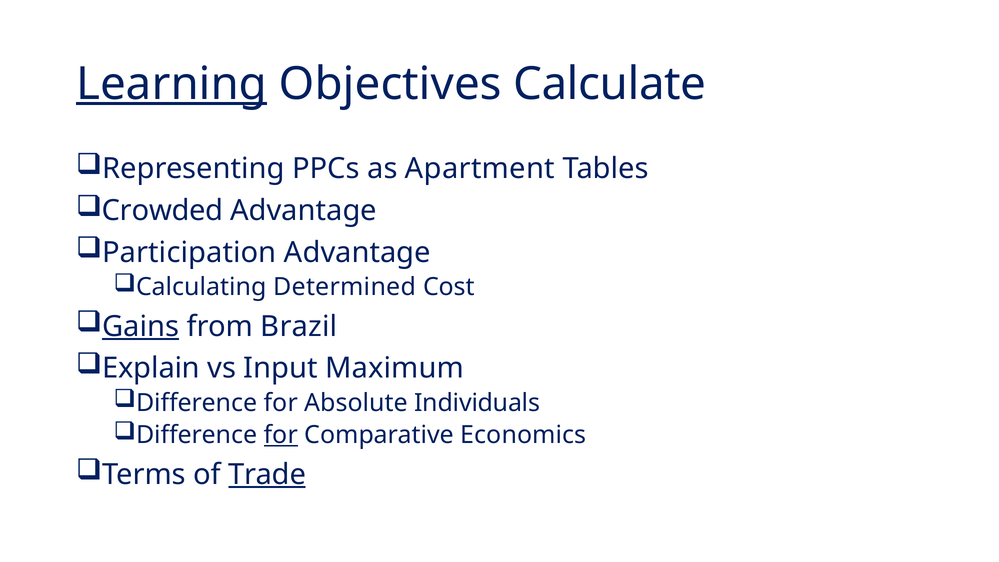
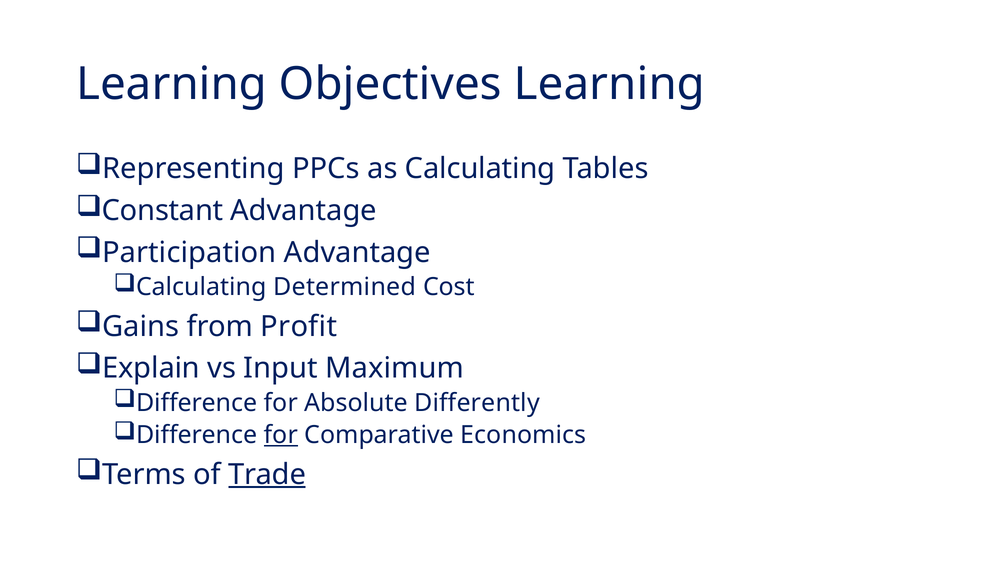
Learning underline: present -> none (172, 84)
Objectives Calculate: Calculate -> Learning (609, 84)
as Apartment: Apartment -> Calculating (480, 169)
Crowded: Crowded -> Constant (163, 211)
Gains underline: present -> none (141, 326)
Brazil: Brazil -> Profit (299, 326)
Individuals: Individuals -> Differently (477, 403)
